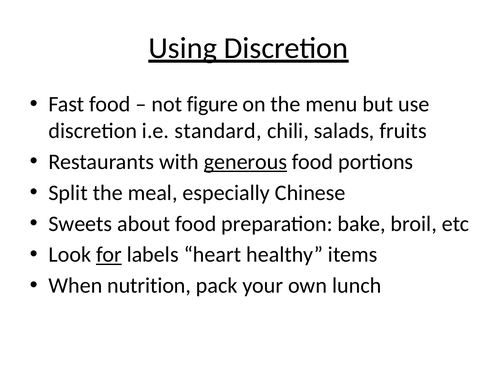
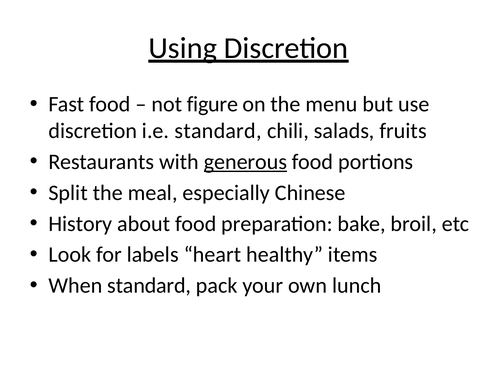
Sweets: Sweets -> History (80, 224)
for underline: present -> none (109, 255)
When nutrition: nutrition -> standard (149, 285)
